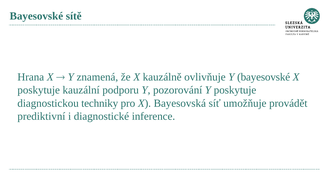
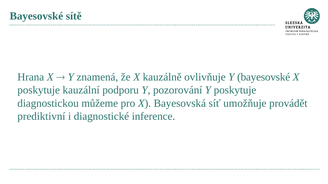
techniky: techniky -> můžeme (100, 103)
